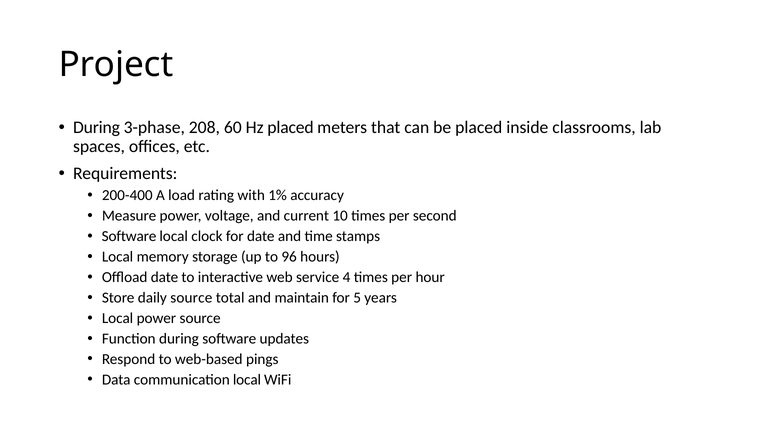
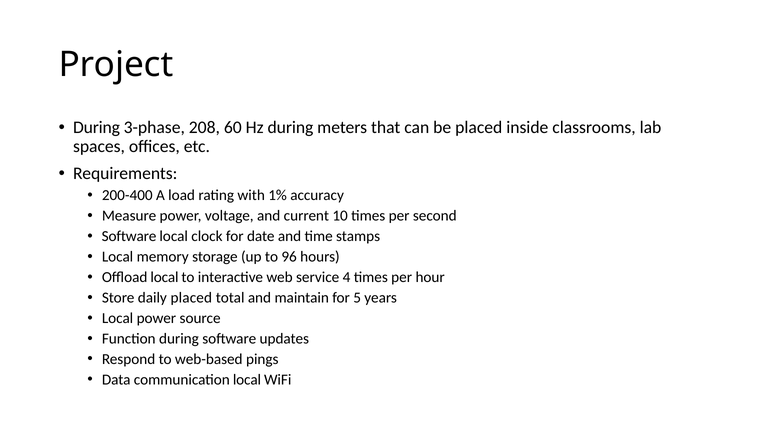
Hz placed: placed -> during (290, 127)
Offload date: date -> local (165, 277)
daily source: source -> placed (191, 297)
